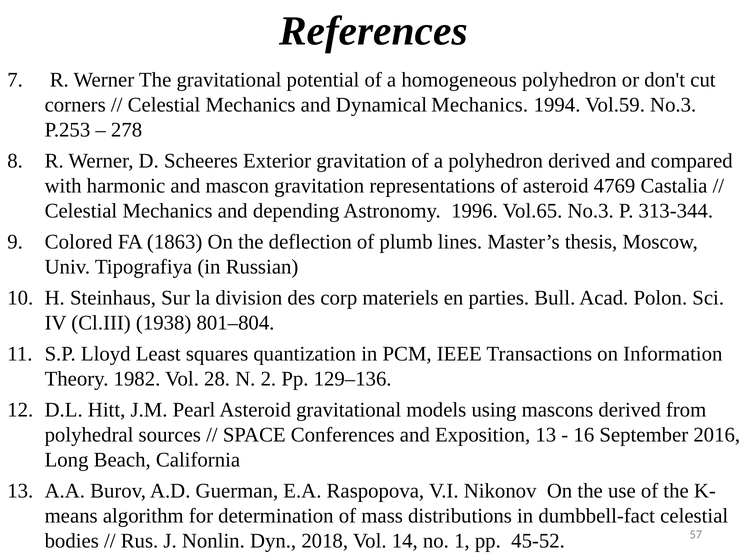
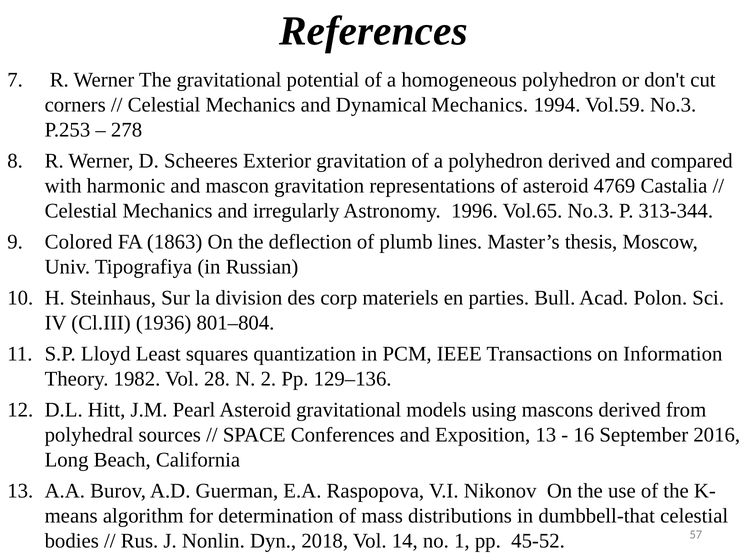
depending: depending -> irregularly (296, 211)
1938: 1938 -> 1936 (164, 323)
dumbbell-fact: dumbbell-fact -> dumbbell-that (597, 516)
